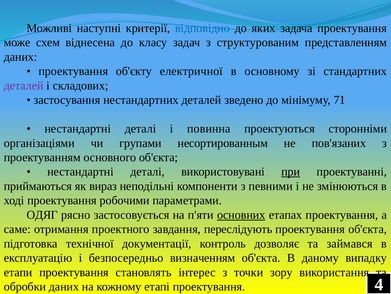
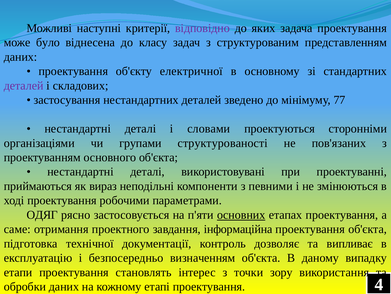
відповідно colour: blue -> purple (202, 28)
схем: схем -> було (48, 42)
71: 71 -> 77 (339, 100)
повинна: повинна -> словами (209, 128)
несортированным: несортированным -> структурованості (223, 143)
при underline: present -> none (291, 171)
переслідують: переслідують -> інформаційна (238, 229)
займався: займався -> випливає (350, 243)
